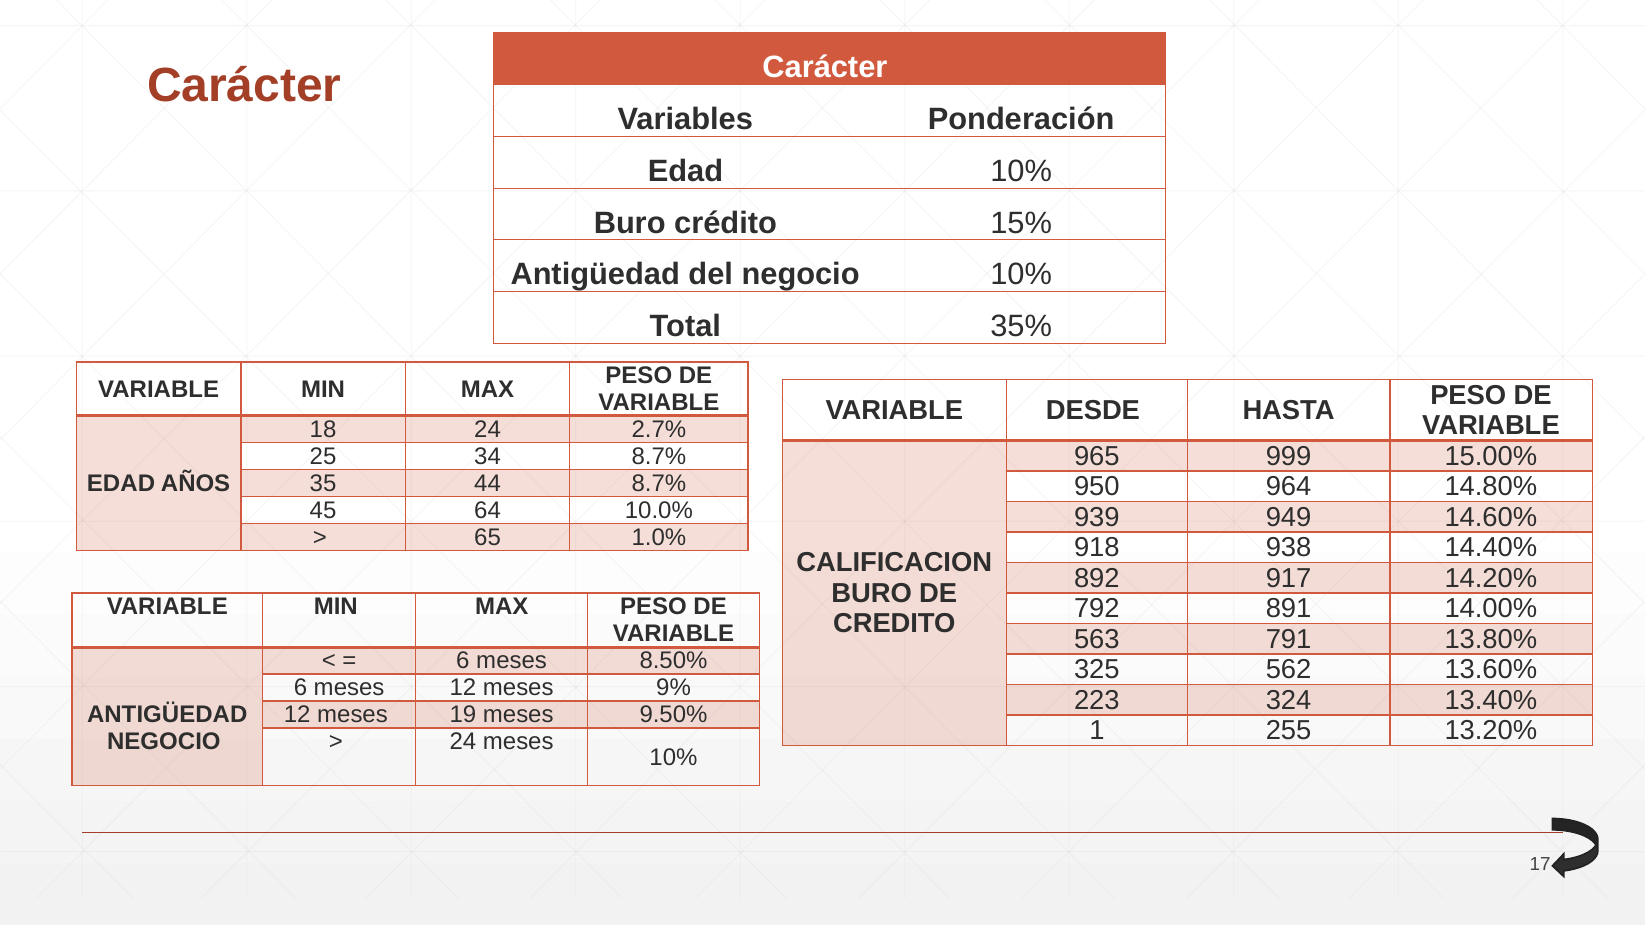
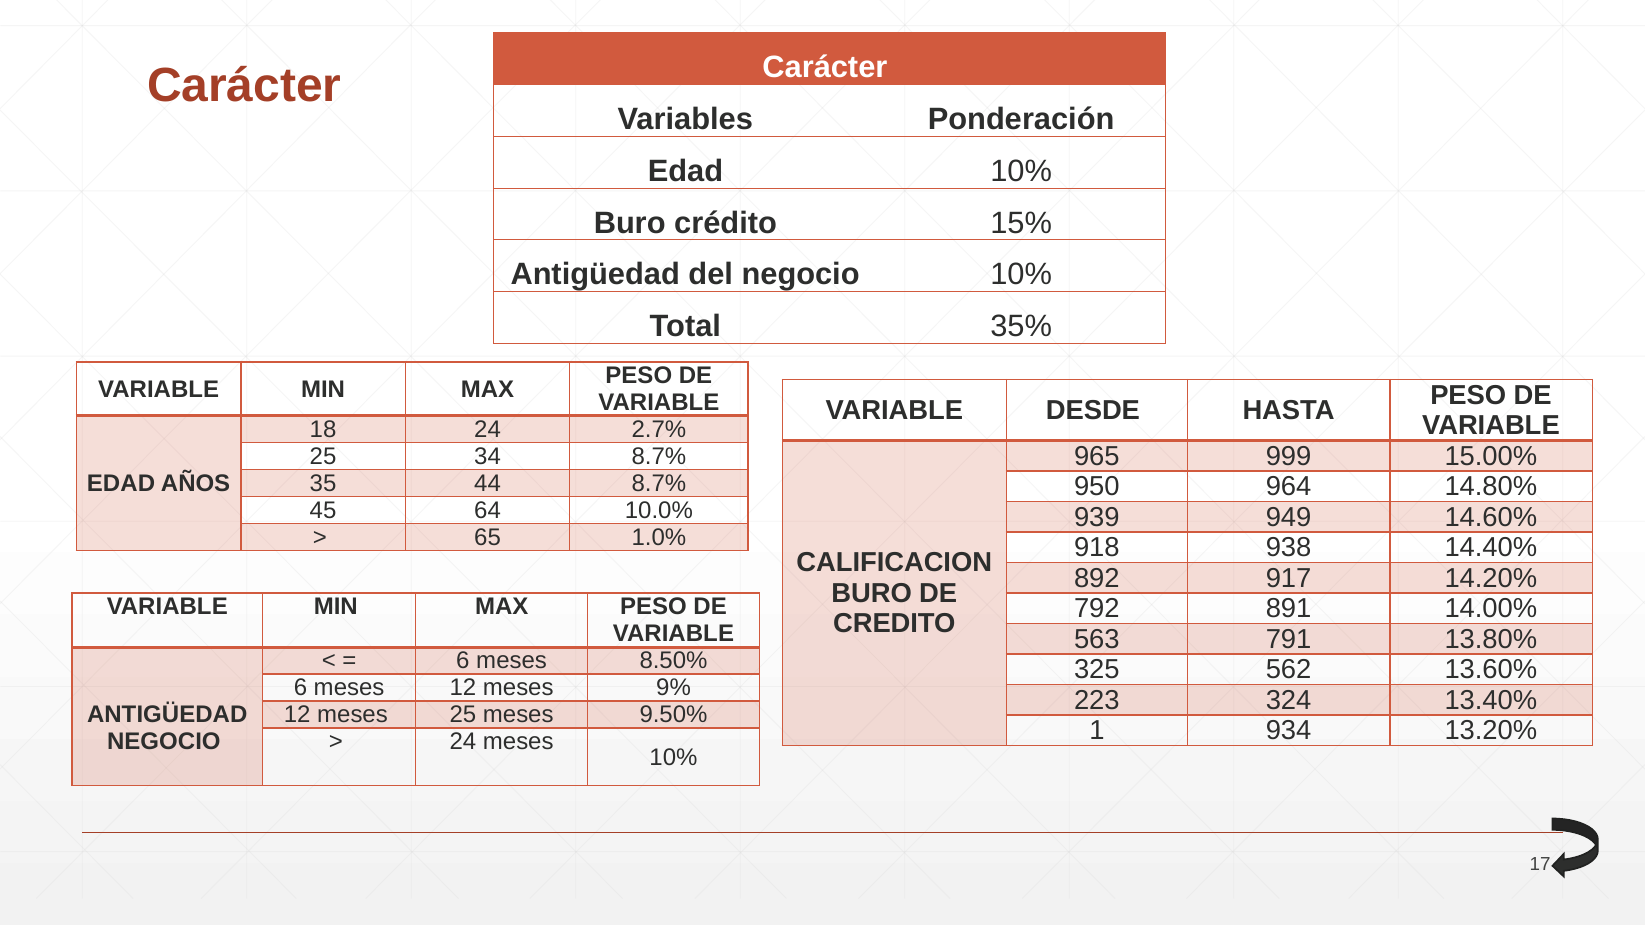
meses 19: 19 -> 25 (463, 715)
255: 255 -> 934 (1289, 731)
